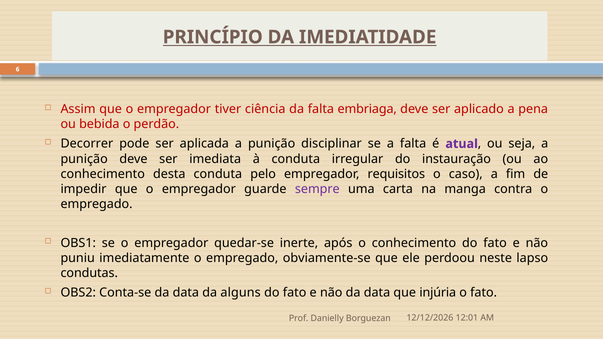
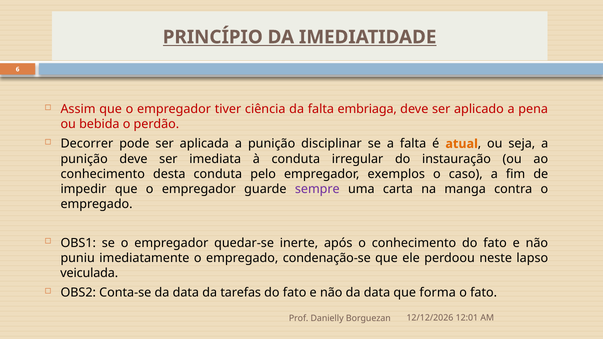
atual colour: purple -> orange (462, 144)
requisitos: requisitos -> exemplos (396, 174)
obviamente-se: obviamente-se -> condenação-se (327, 258)
condutas: condutas -> veiculada (89, 273)
alguns: alguns -> tarefas (241, 293)
injúria: injúria -> forma (438, 293)
